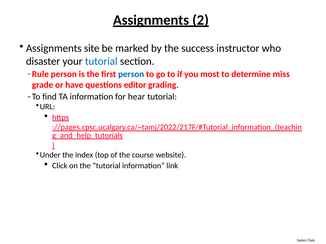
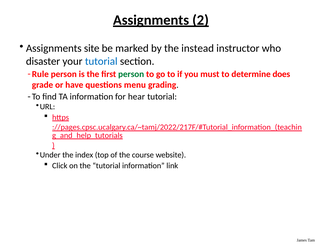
success: success -> instead (198, 48)
person colour: blue -> green (131, 74)
most: most -> must (210, 74)
miss: miss -> does (281, 74)
editor: editor -> menu (135, 85)
